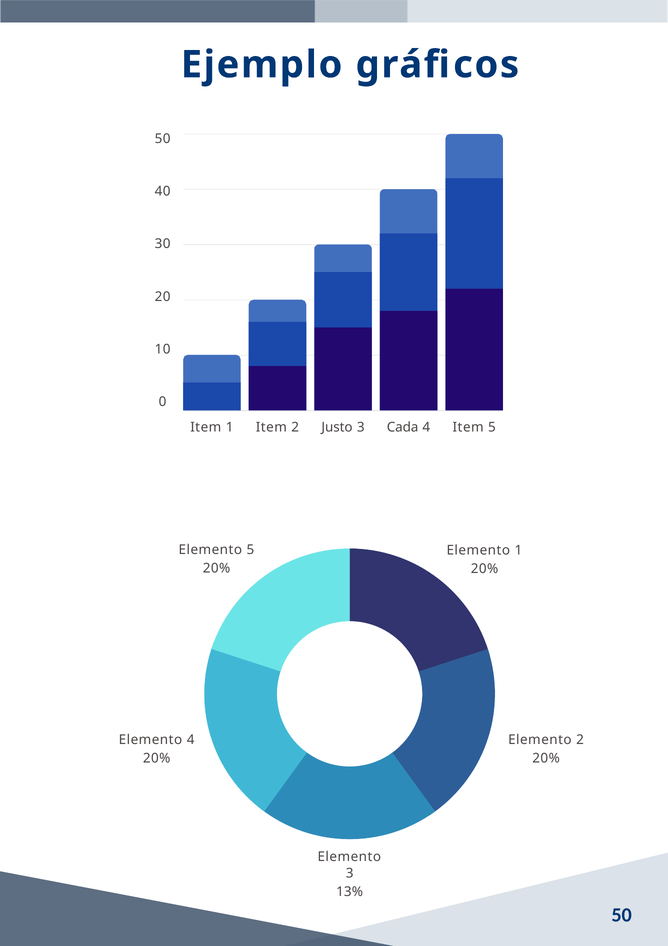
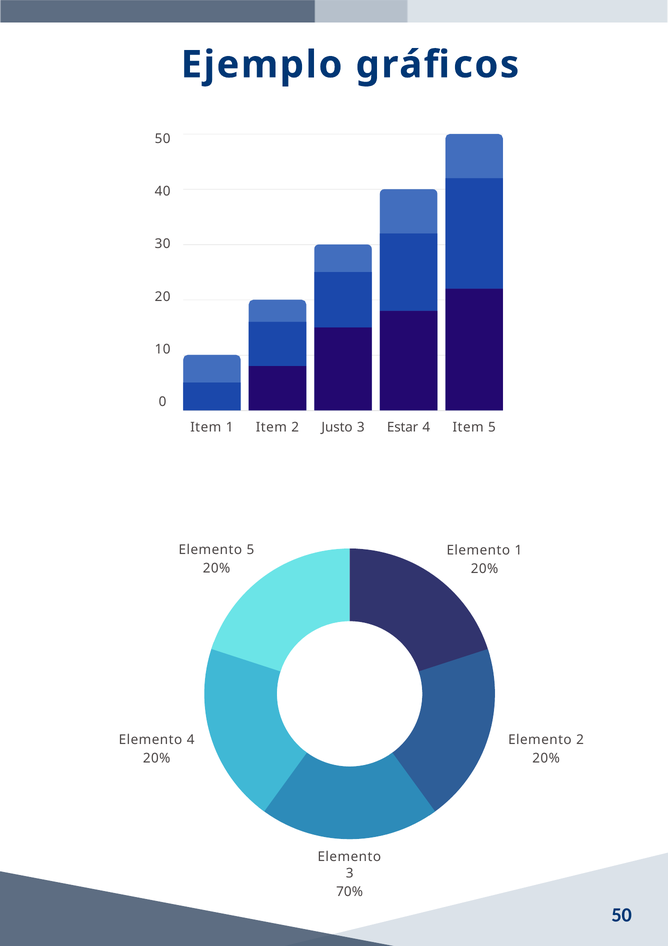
Cada: Cada -> Estar (403, 427)
13%: 13% -> 70% (350, 892)
